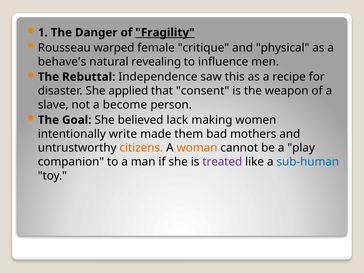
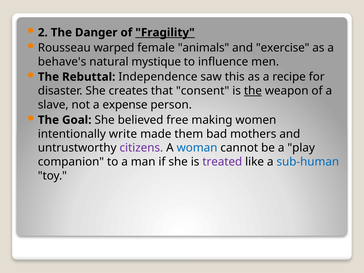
1: 1 -> 2 (43, 33)
critique: critique -> animals (204, 48)
physical: physical -> exercise (283, 48)
revealing: revealing -> mystique (156, 62)
applied: applied -> creates (128, 91)
the underline: none -> present (253, 91)
become: become -> expense (125, 105)
lack: lack -> free (177, 120)
citizens colour: orange -> purple (141, 148)
woman colour: orange -> blue (197, 148)
